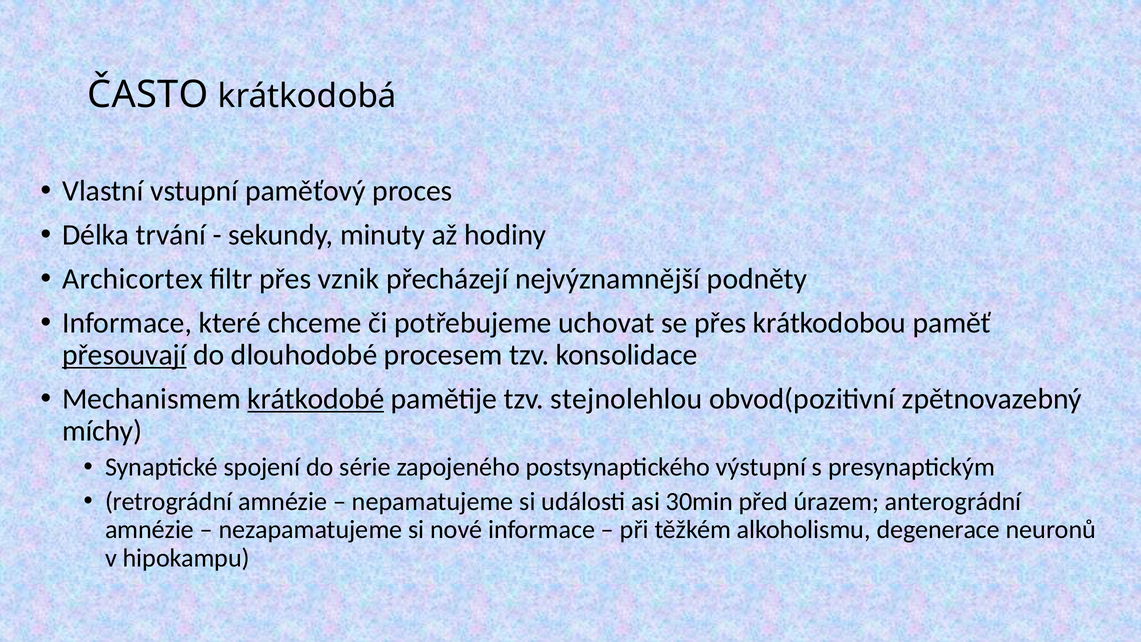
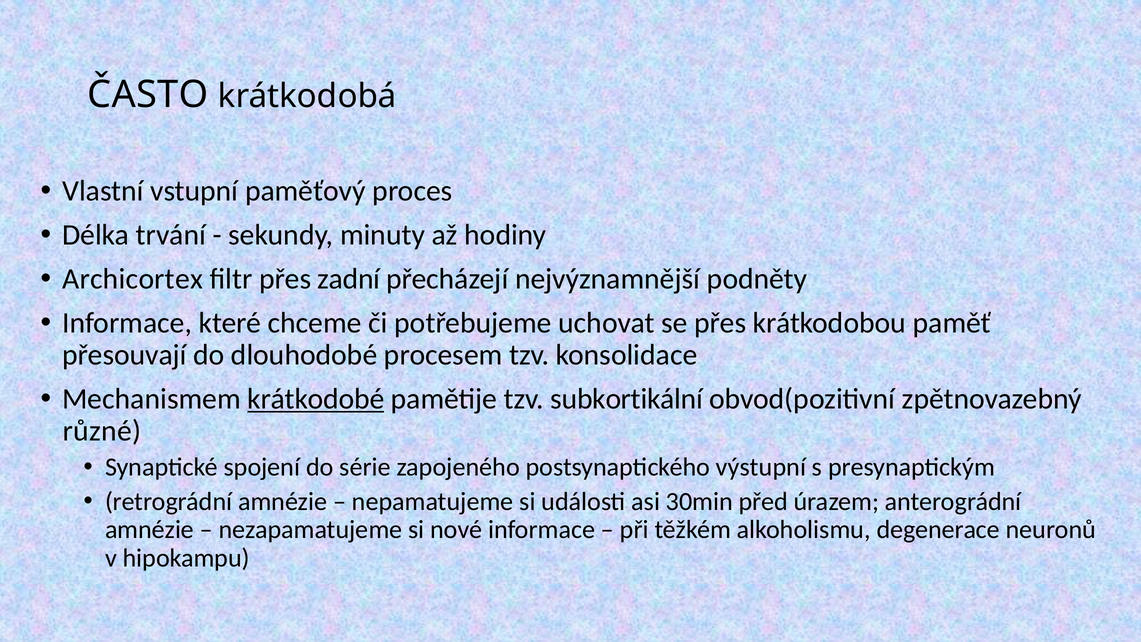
vznik: vznik -> zadní (349, 279)
přesouvají underline: present -> none (124, 355)
stejnolehlou: stejnolehlou -> subkortikální (627, 399)
míchy: míchy -> různé (102, 431)
